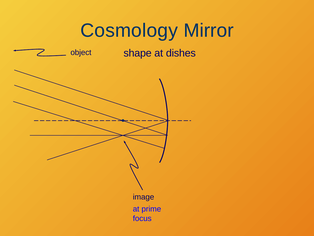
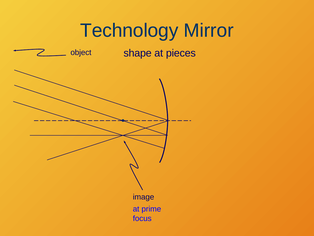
Cosmology: Cosmology -> Technology (129, 30)
dishes: dishes -> pieces (181, 53)
